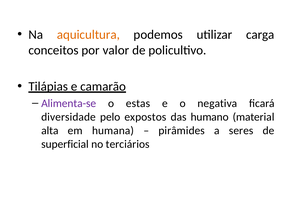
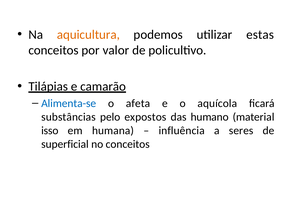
carga: carga -> estas (260, 35)
Alimenta-se colour: purple -> blue (69, 103)
estas: estas -> afeta (138, 103)
negativa: negativa -> aquícola (217, 103)
diversidade: diversidade -> substâncias (69, 117)
alta: alta -> isso (50, 131)
pirâmides: pirâmides -> influência (182, 131)
no terciários: terciários -> conceitos (128, 144)
